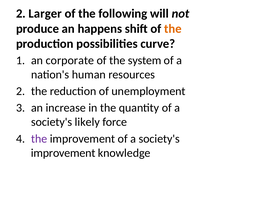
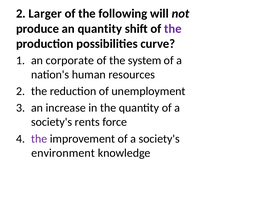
an happens: happens -> quantity (100, 29)
the colour: orange -> purple (173, 29)
likely: likely -> rents (87, 122)
improvement: improvement -> environment (63, 153)
